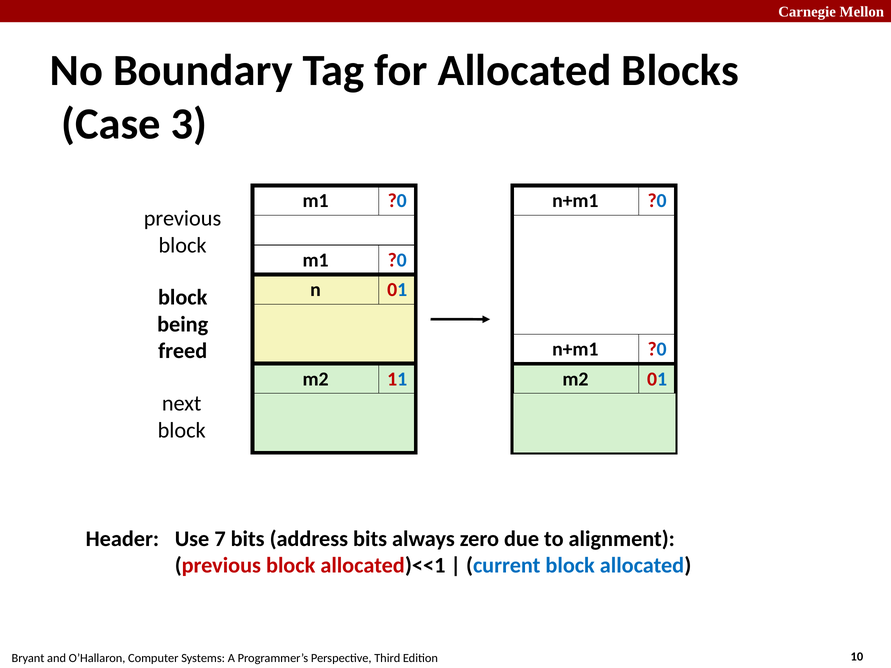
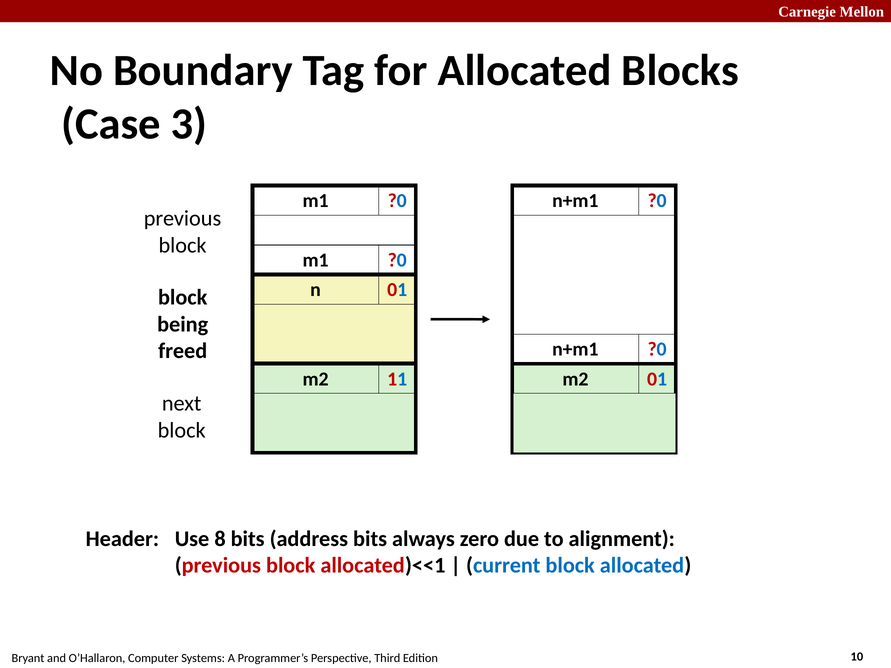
7: 7 -> 8 (220, 539)
